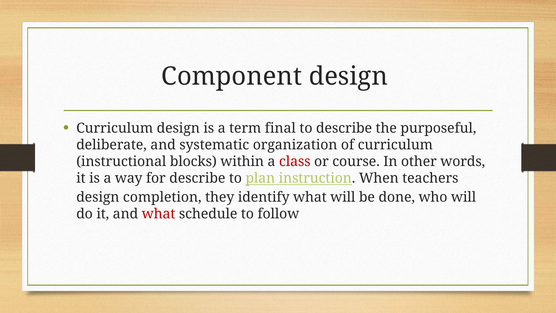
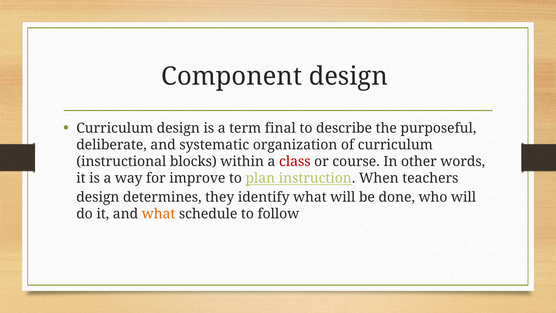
for describe: describe -> improve (197, 178)
completion: completion -> determines (162, 197)
what colour: red -> orange (159, 214)
